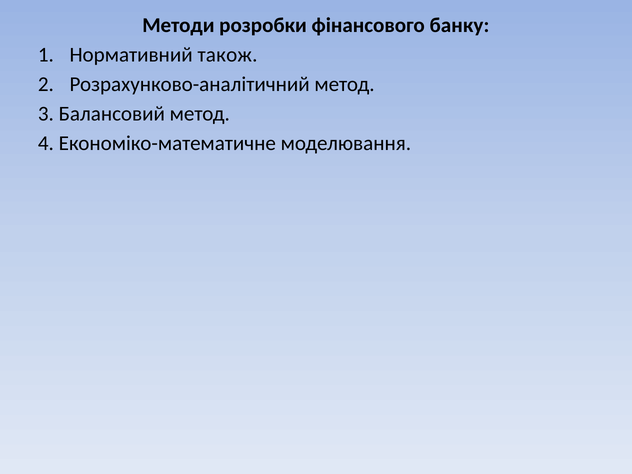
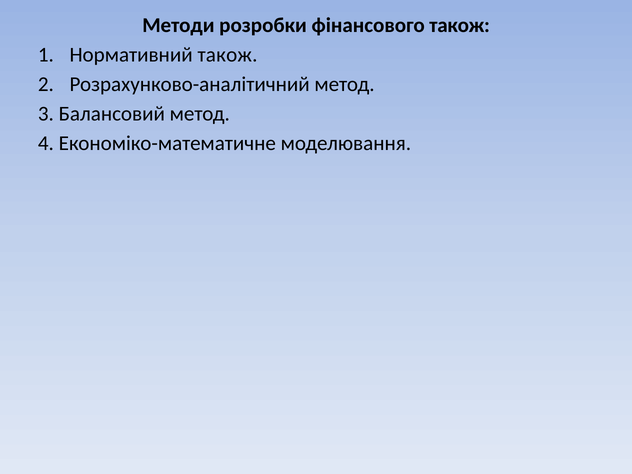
фінансового банку: банку -> також (460, 25)
